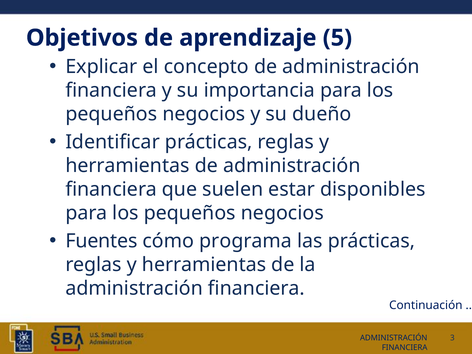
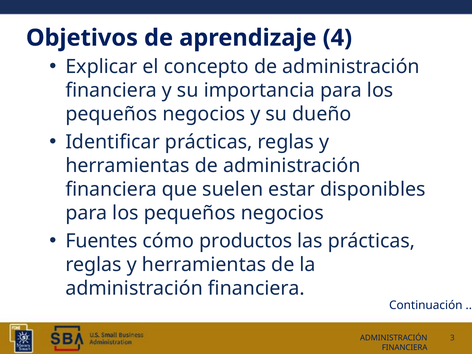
5: 5 -> 4 (337, 38)
programa: programa -> productos (246, 241)
